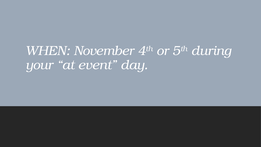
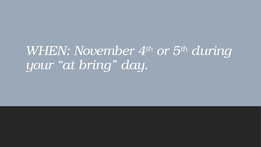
event: event -> bring (98, 65)
